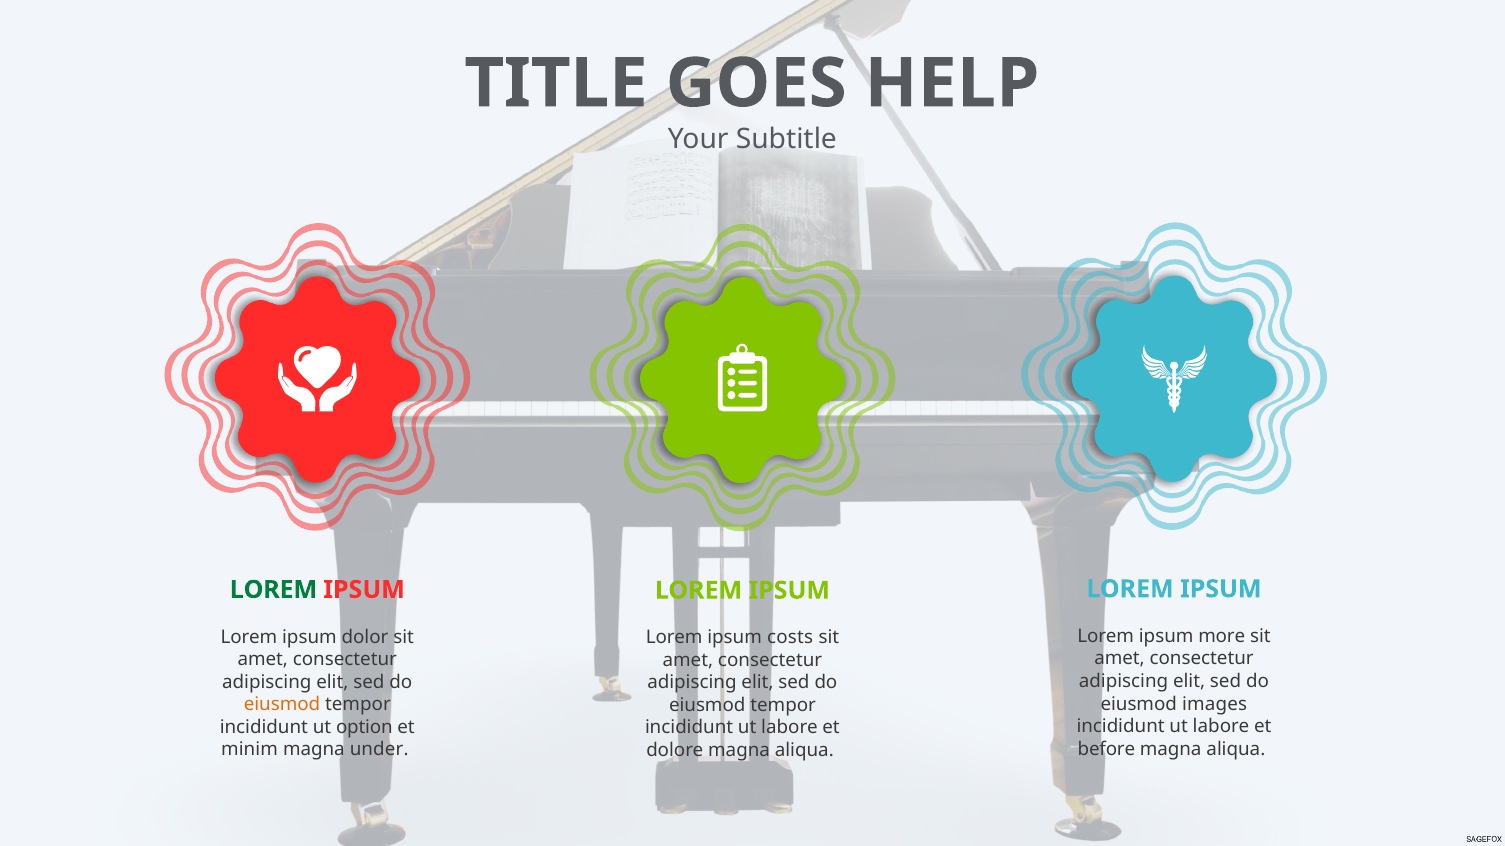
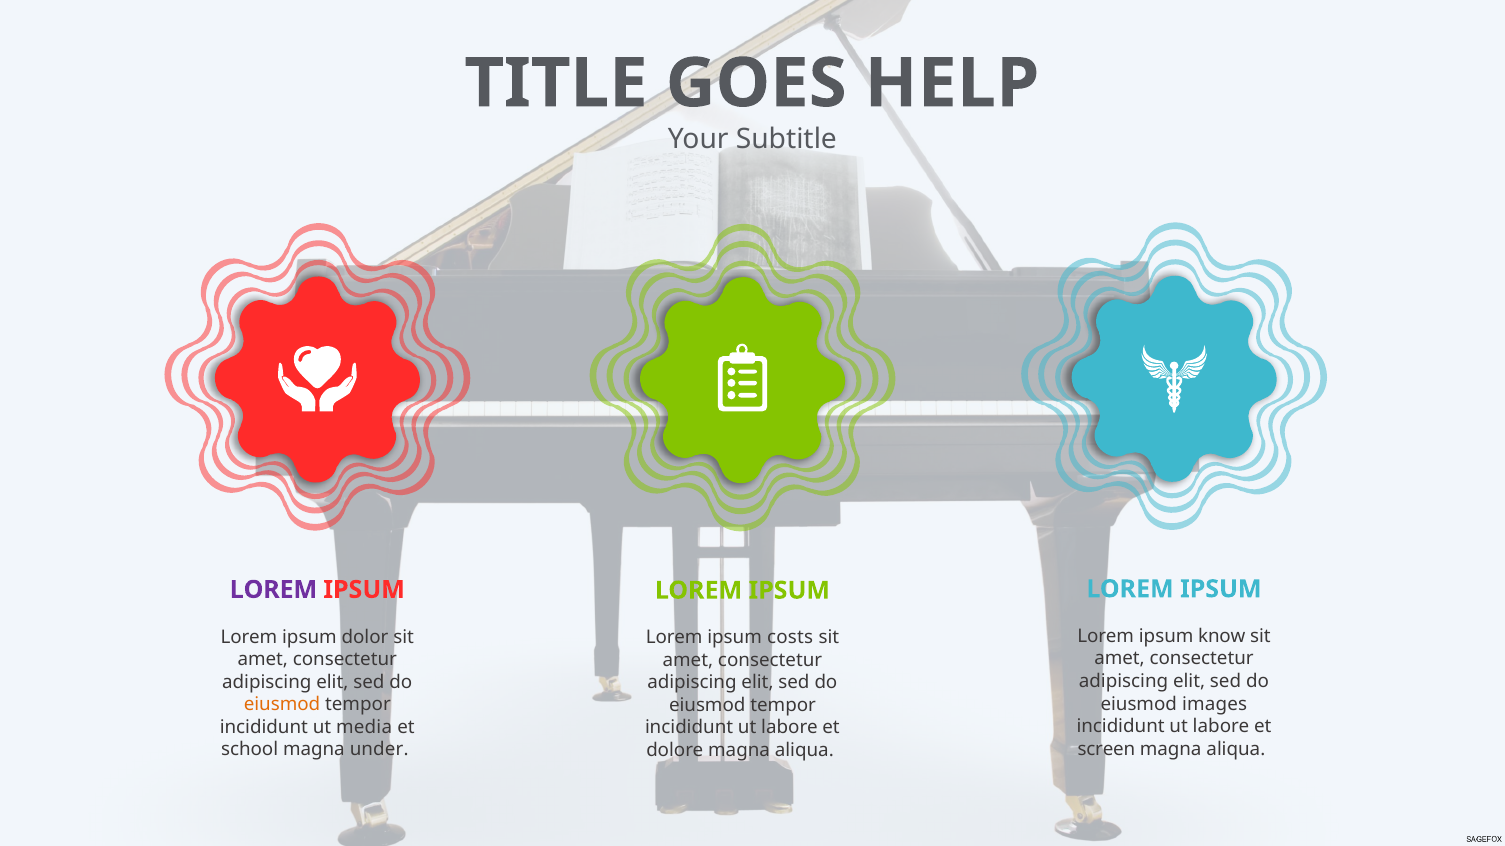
LOREM colour: green -> purple (273, 590)
more: more -> know (1222, 637)
option: option -> media (364, 728)
before: before -> screen (1106, 749)
minim: minim -> school (250, 750)
